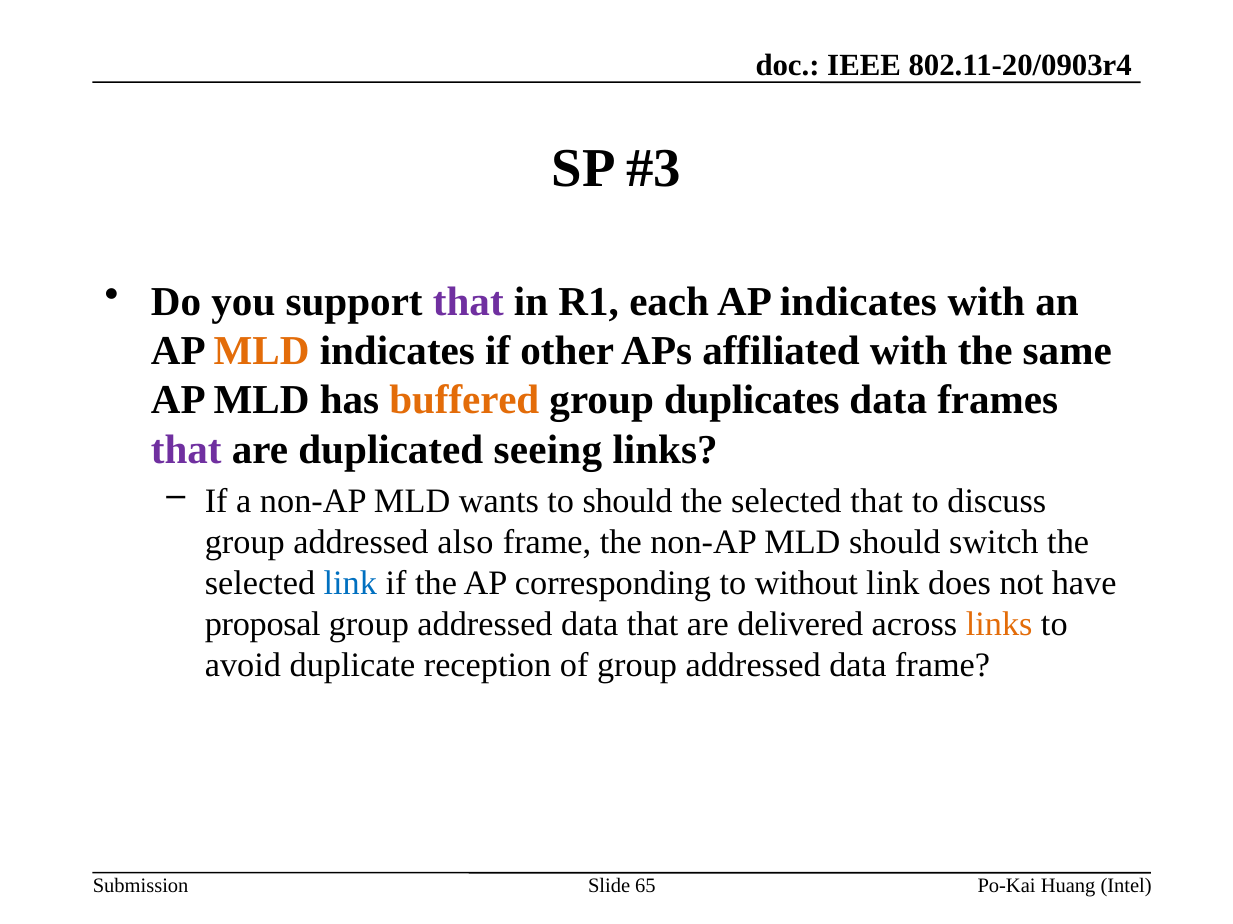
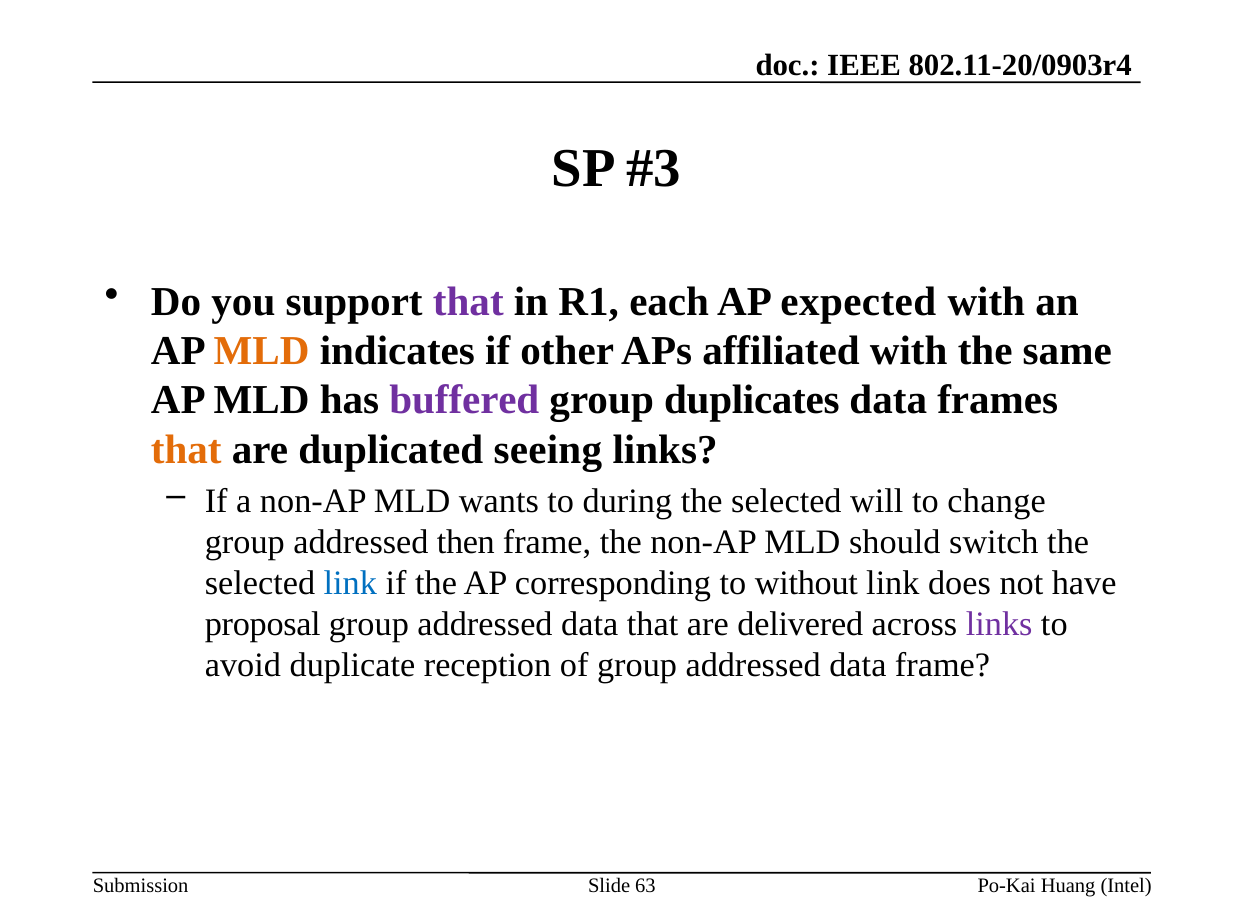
AP indicates: indicates -> expected (858, 302)
buffered colour: orange -> purple (464, 401)
that colour: purple -> orange (186, 450)
to should: should -> during (627, 502)
selected that: that -> will (877, 502)
discuss: discuss -> change (997, 502)
also: also -> then (466, 543)
links colour: orange -> purple (999, 625)
65: 65 -> 63 (645, 887)
